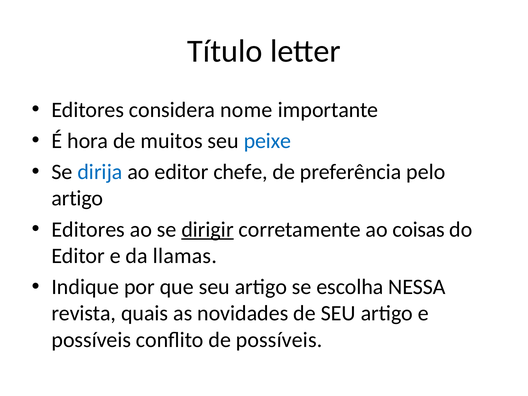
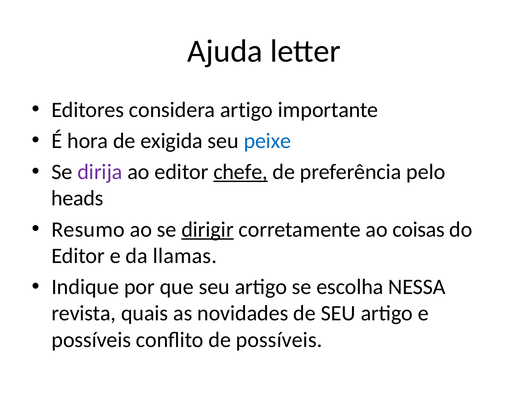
Título: Título -> Ajuda (225, 51)
considera nome: nome -> artigo (246, 110)
muitos: muitos -> exigida (172, 141)
dirija colour: blue -> purple (100, 172)
chefe underline: none -> present (241, 172)
artigo: artigo -> heads (77, 198)
Editores: Editores -> Resumo (88, 229)
